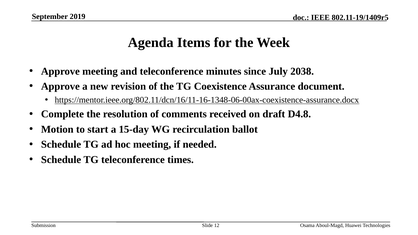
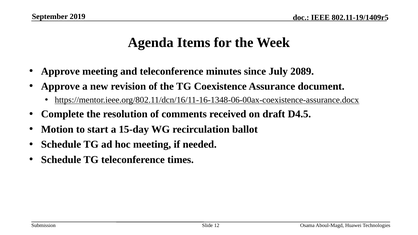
2038: 2038 -> 2089 (302, 71)
D4.8: D4.8 -> D4.5 (299, 114)
